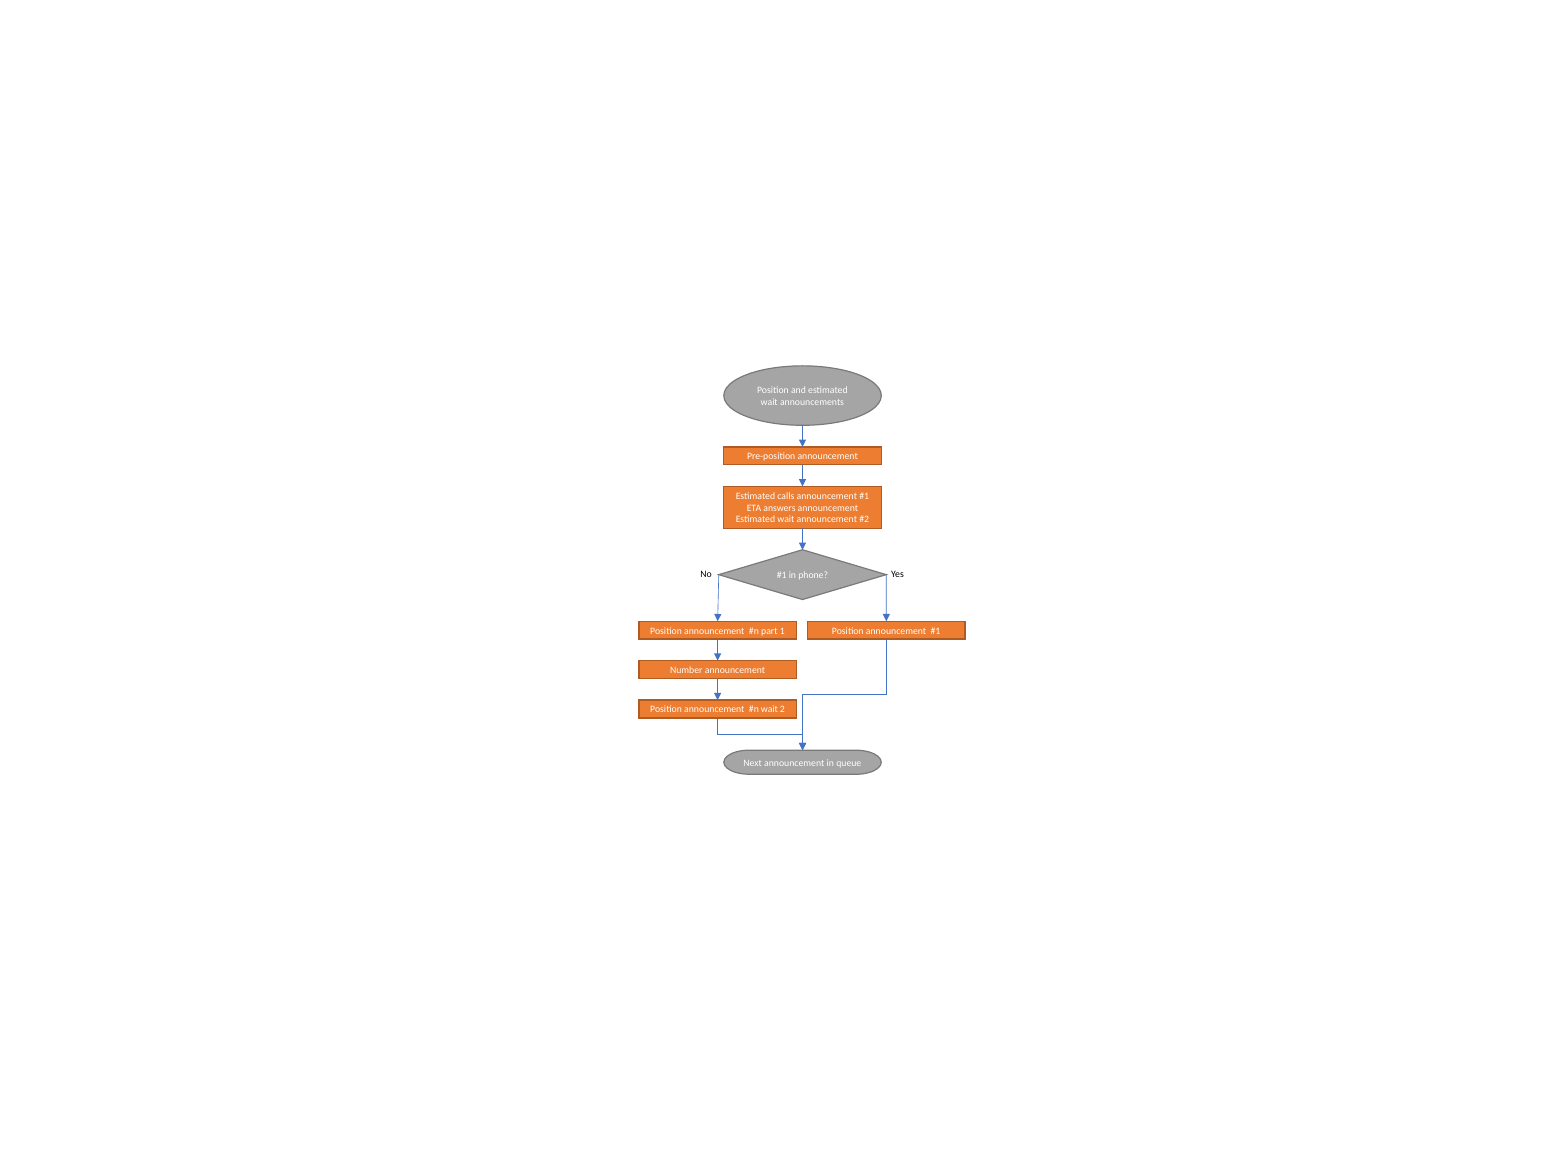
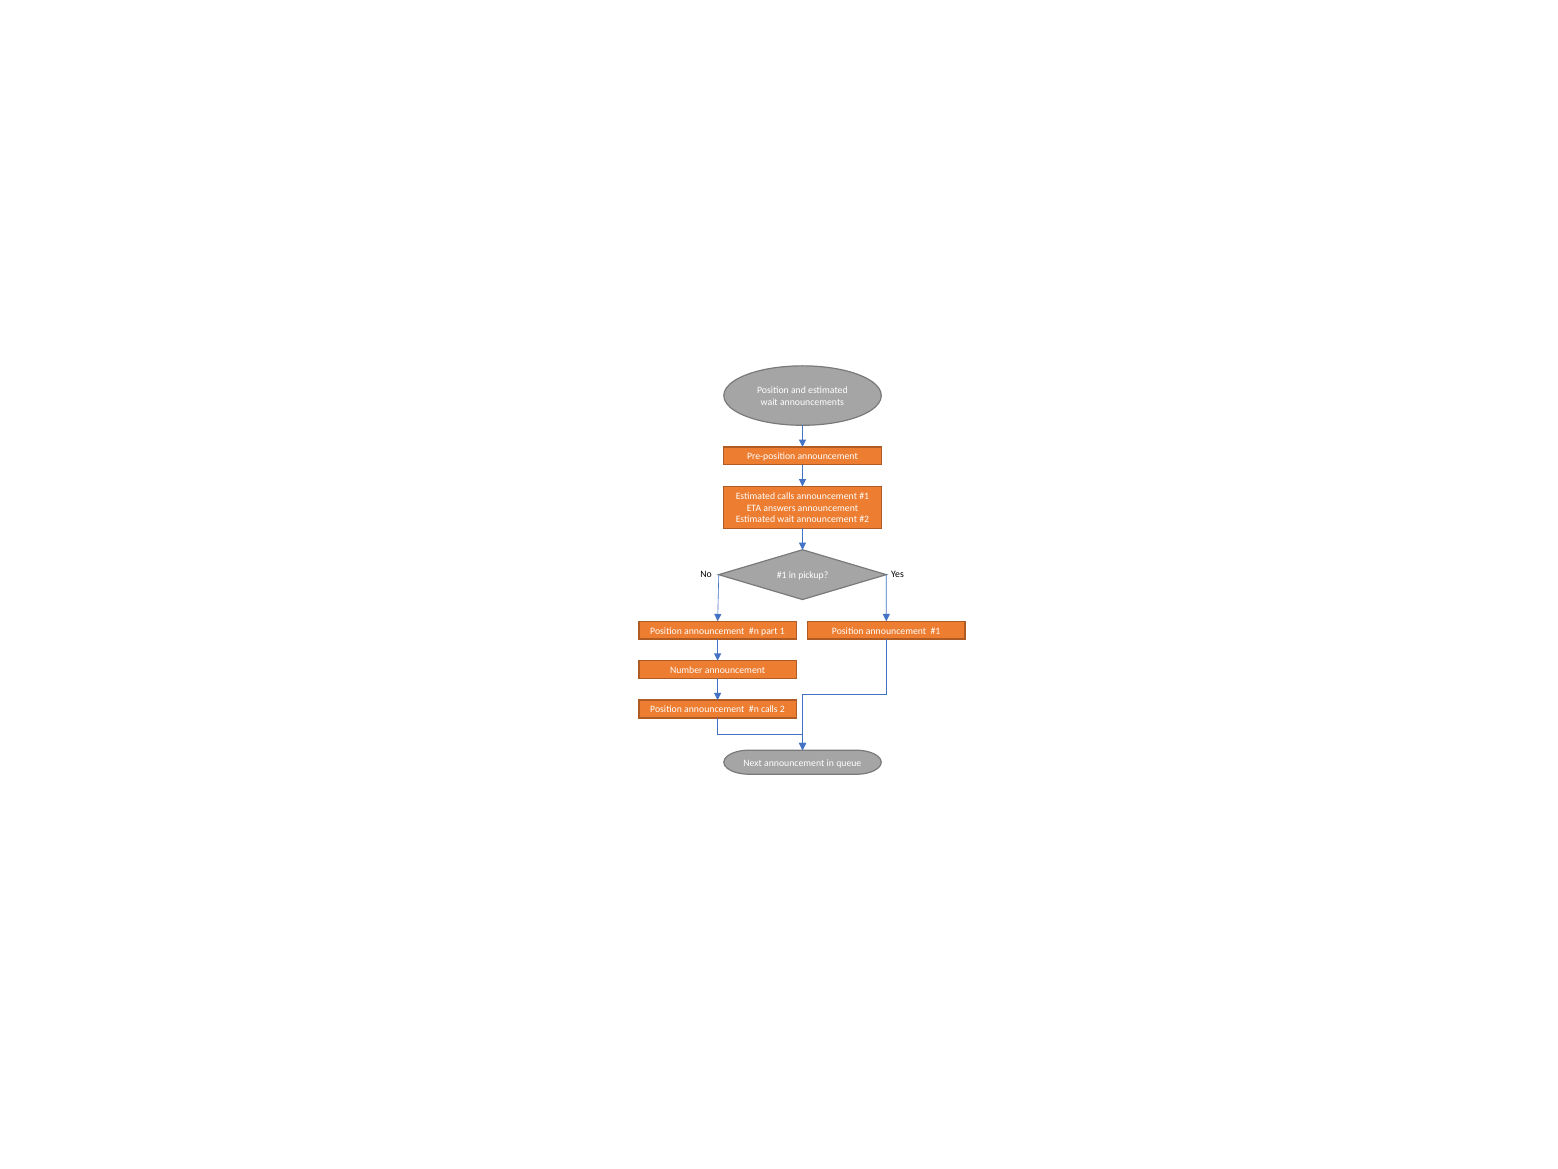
phone: phone -> pickup (813, 575)
wait: wait -> calls (769, 709)
